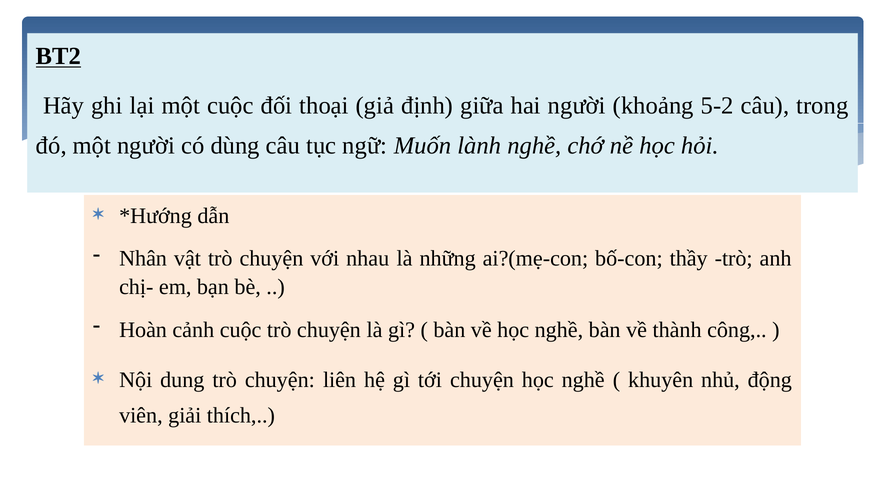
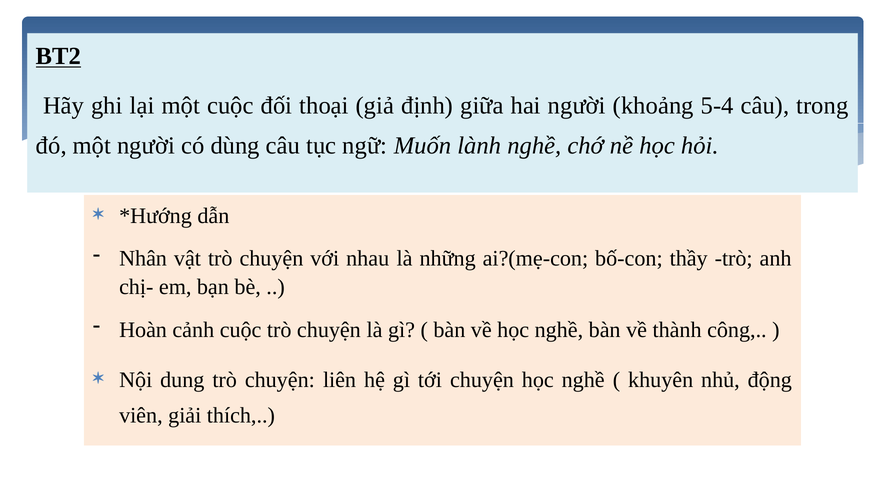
5-2: 5-2 -> 5-4 (717, 106)
